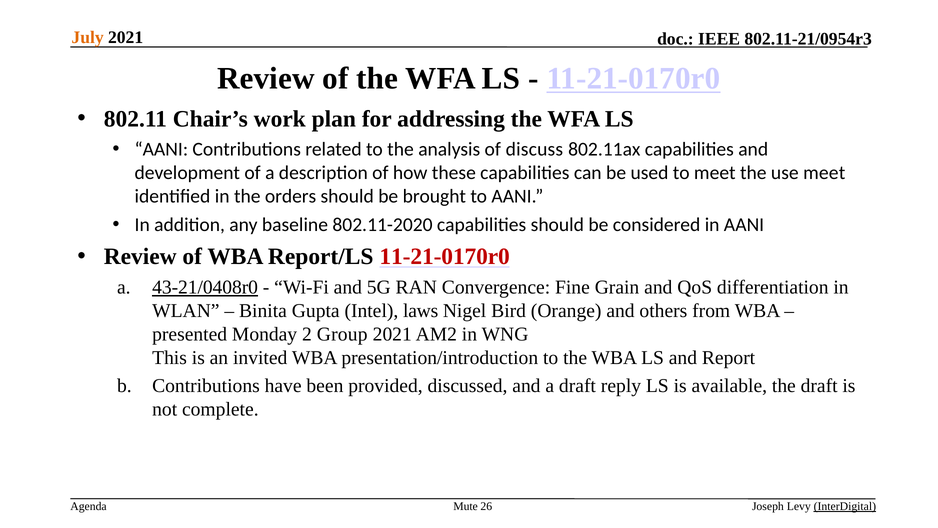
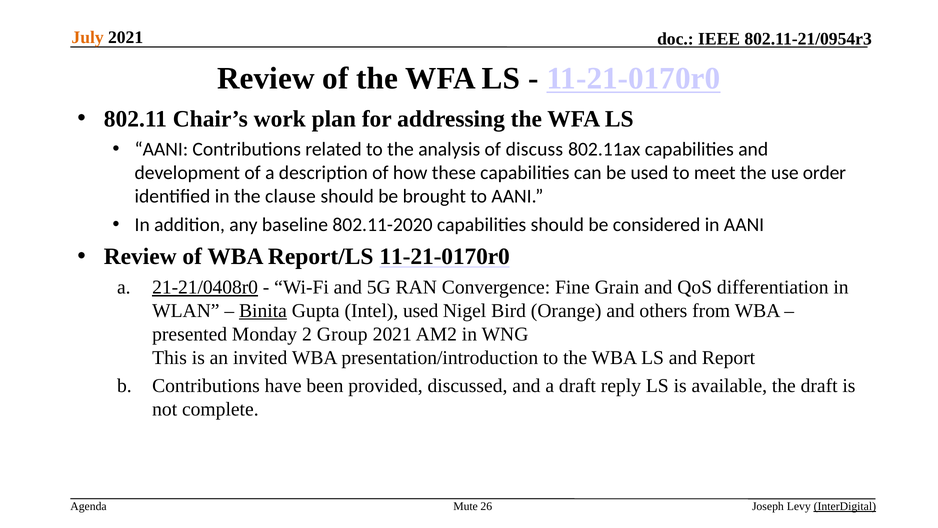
use meet: meet -> order (824, 173)
orders: orders -> clause (290, 196)
11-21-0170r0 colour: red -> black (445, 257)
43-21/0408r0: 43-21/0408r0 -> 21-21/0408r0 (205, 287)
Binita underline: none -> present (263, 310)
Intel laws: laws -> used (421, 310)
